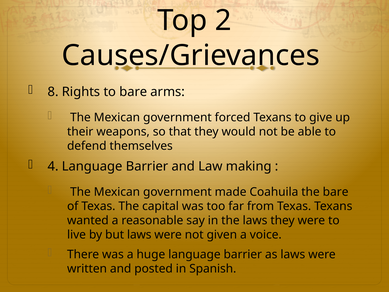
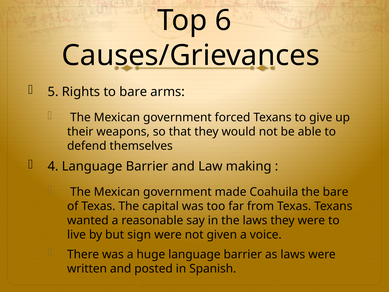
2: 2 -> 6 (223, 21)
8: 8 -> 5 (53, 92)
but laws: laws -> sign (139, 235)
